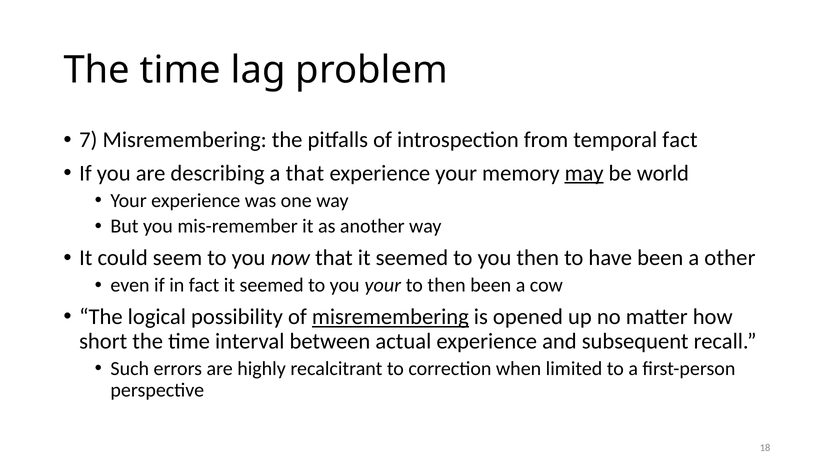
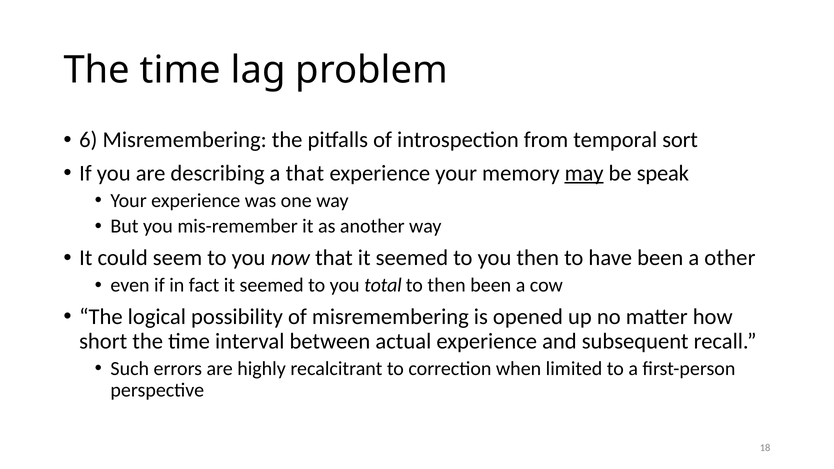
7: 7 -> 6 (88, 140)
temporal fact: fact -> sort (680, 140)
world: world -> speak (663, 173)
you your: your -> total (383, 285)
misremembering underline: present -> none (390, 317)
